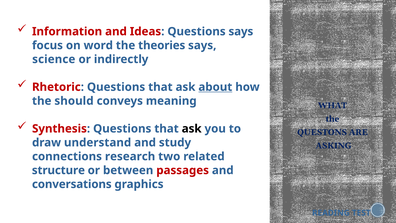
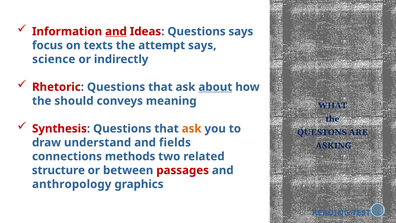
and underline: none -> present (116, 31)
word: word -> texts (98, 45)
theories: theories -> attempt (162, 45)
ask colour: black -> orange (192, 129)
study: study -> fields (175, 142)
research: research -> methods (130, 156)
conversations: conversations -> anthropology (72, 184)
